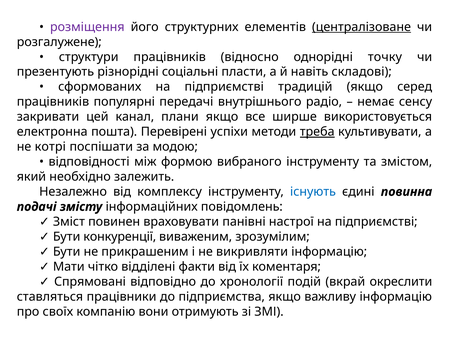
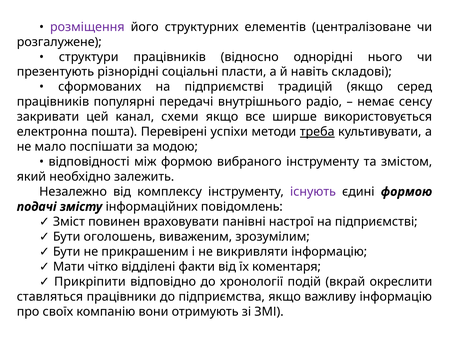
централізоване underline: present -> none (361, 27)
точку: точку -> нього (385, 57)
плани: плани -> схеми (180, 117)
котрі: котрі -> мало (50, 147)
існують colour: blue -> purple (313, 192)
єдині повинна: повинна -> формою (406, 192)
конкуренції: конкуренції -> оголошень (120, 237)
Спрямовані: Спрямовані -> Прикріпити (90, 281)
